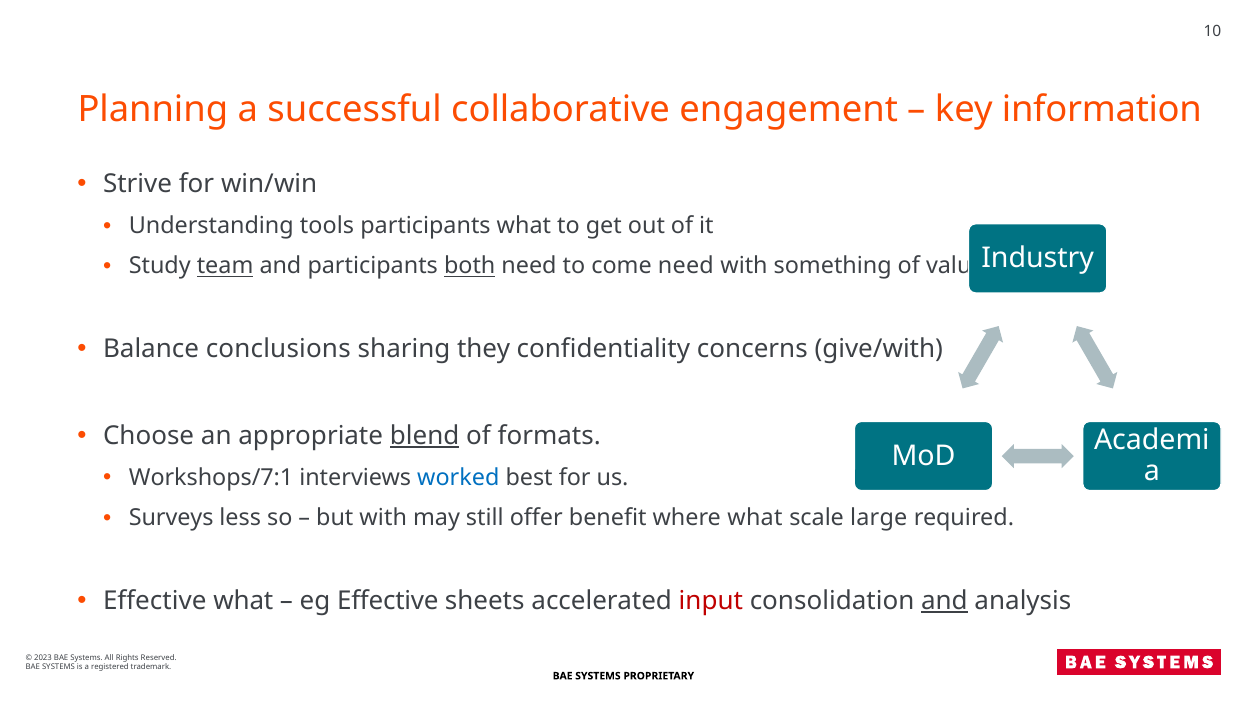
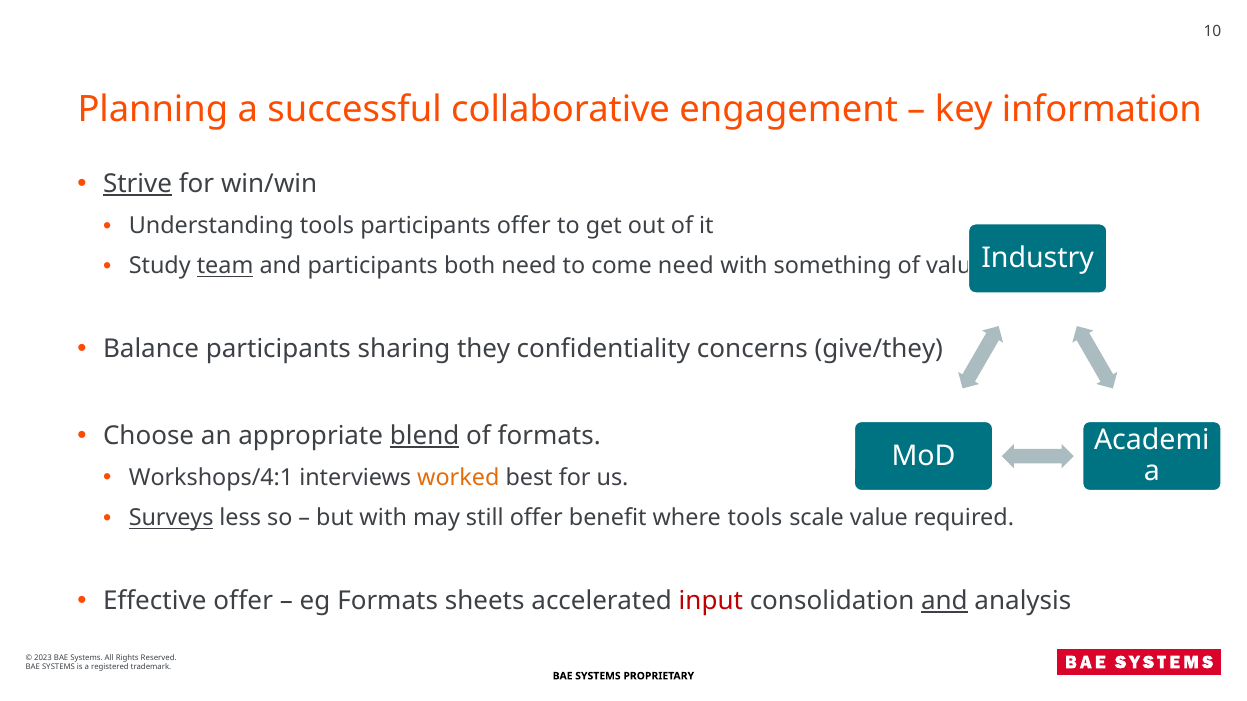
Strive underline: none -> present (138, 184)
participants what: what -> offer (524, 226)
both underline: present -> none (470, 266)
Balance conclusions: conclusions -> participants (278, 349)
give/with: give/with -> give/they (879, 349)
Workshops/7:1: Workshops/7:1 -> Workshops/4:1 (211, 478)
worked colour: blue -> orange (458, 478)
Surveys underline: none -> present (171, 518)
where what: what -> tools (755, 518)
scale large: large -> value (879, 518)
Effective what: what -> offer (243, 601)
eg Effective: Effective -> Formats (388, 601)
